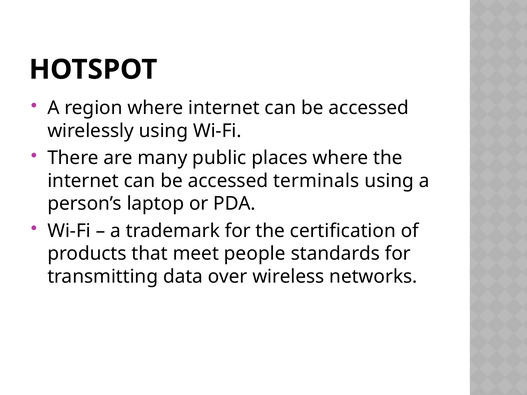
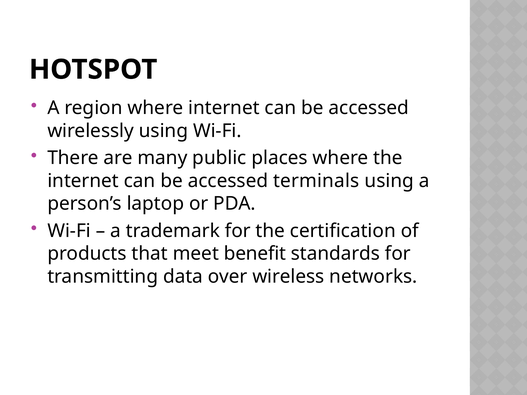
people: people -> benefit (255, 254)
